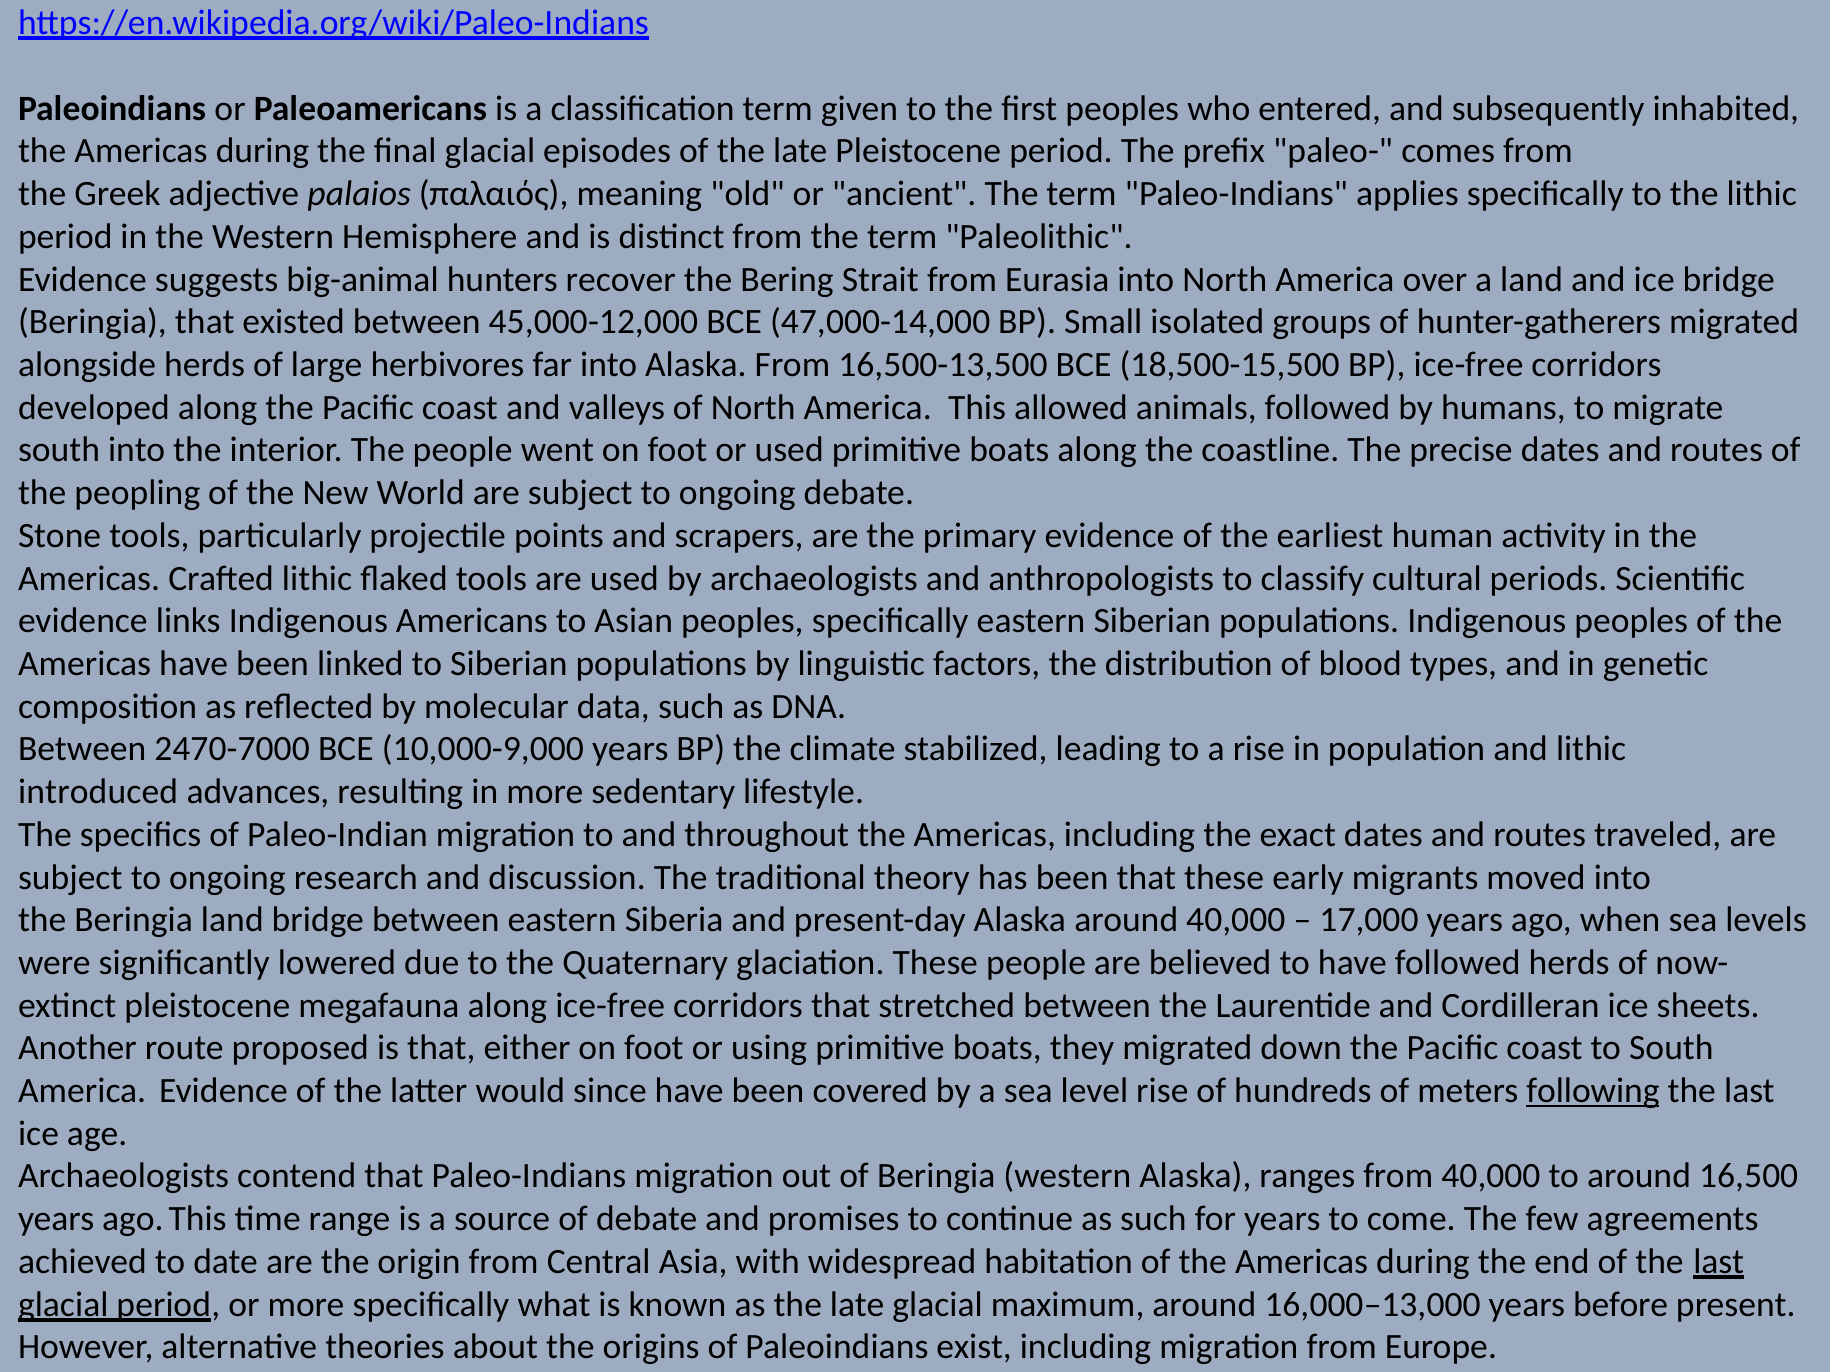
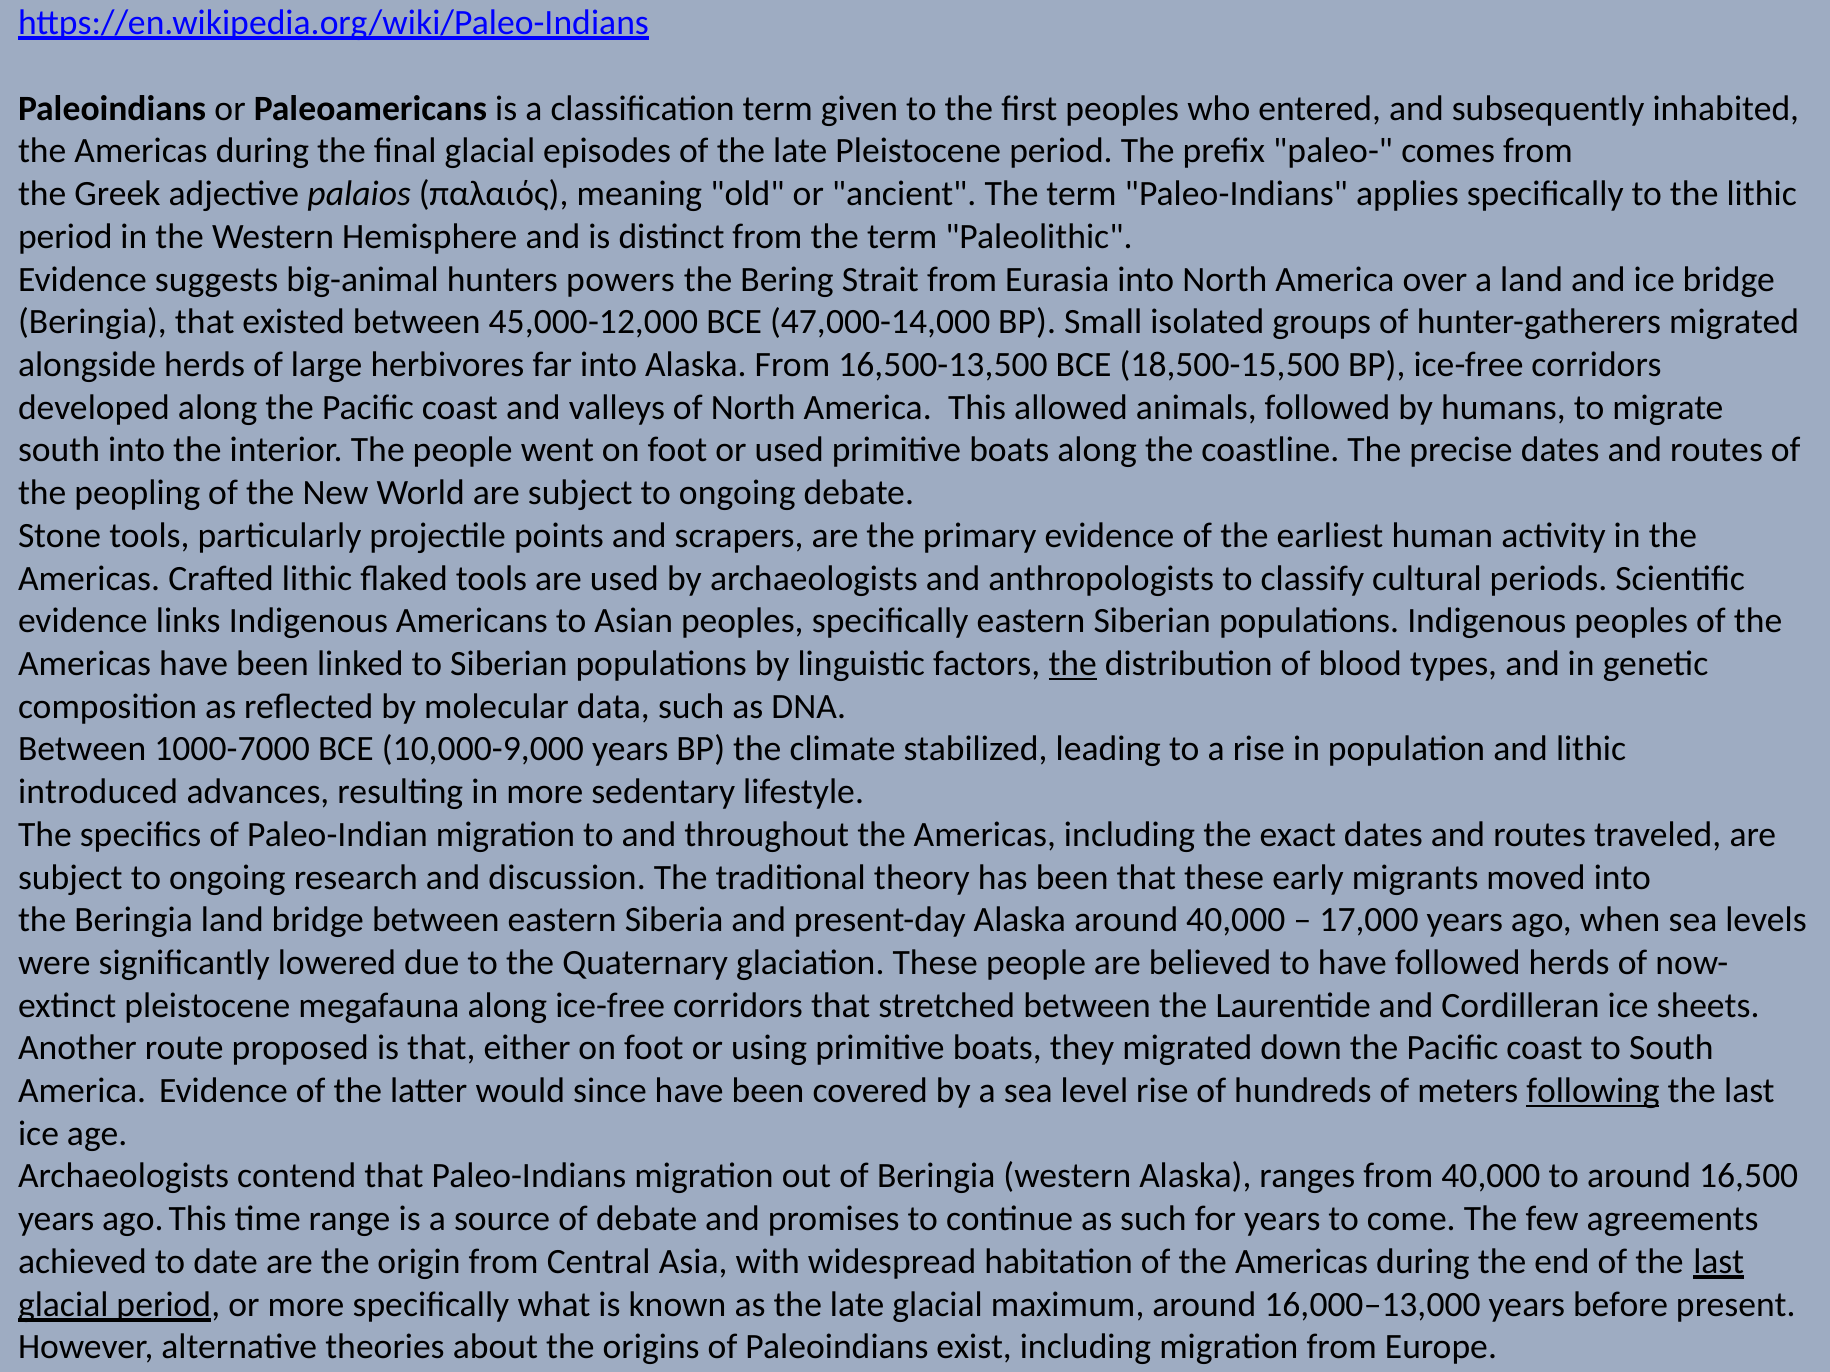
recover: recover -> powers (621, 279)
the underline: none -> present (1073, 664)
2470-7000: 2470-7000 -> 1000-7000 (232, 749)
